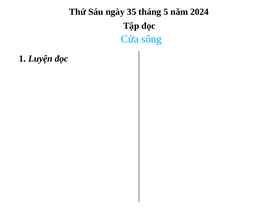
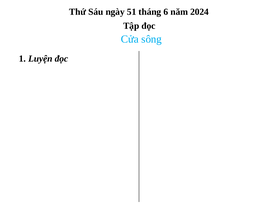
35: 35 -> 51 (132, 12)
5: 5 -> 6 (166, 12)
